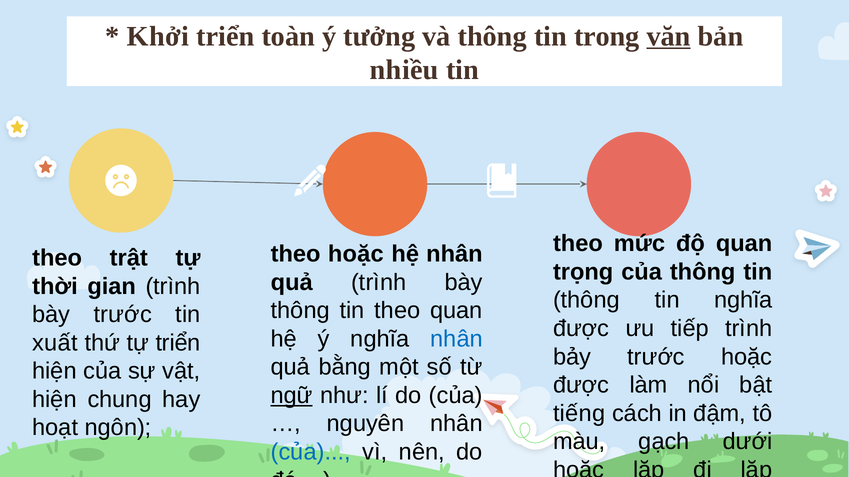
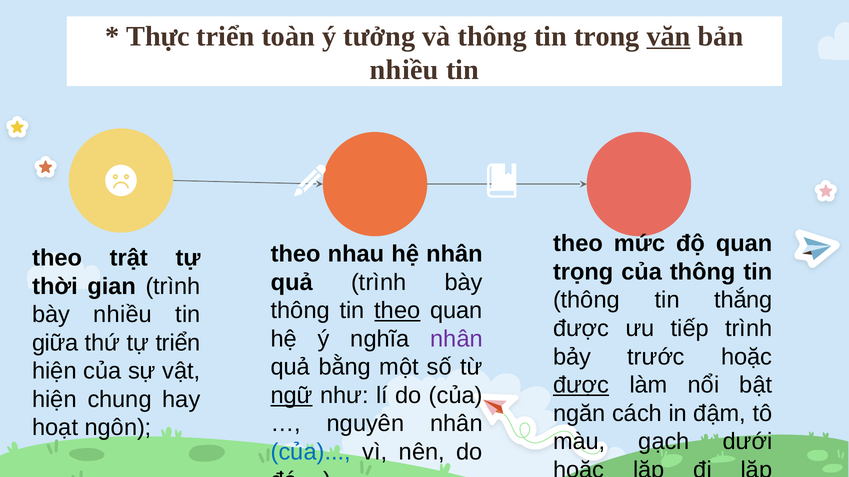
Khởi: Khởi -> Thực (158, 36)
theo hoặc: hoặc -> nhau (356, 254)
tin nghĩa: nghĩa -> thắng (743, 301)
theo underline: none -> present (397, 311)
bày trước: trước -> nhiều (123, 315)
nhân colour: blue -> purple (457, 339)
xuất: xuất -> giữa (55, 343)
được underline: none -> present (581, 385)
tiếng: tiếng -> ngăn (579, 414)
